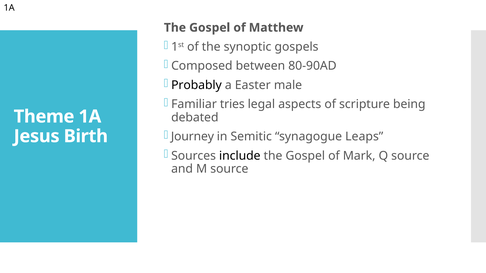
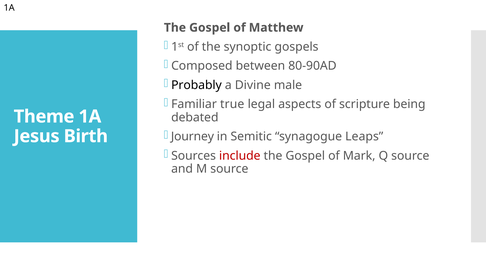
Easter: Easter -> Divine (253, 85)
tries: tries -> true (232, 104)
include colour: black -> red (240, 156)
